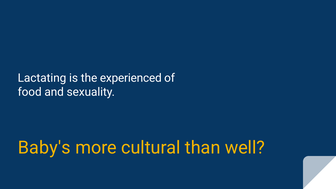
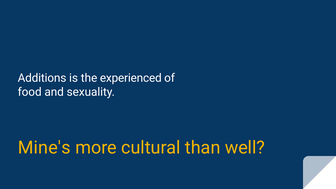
Lactating: Lactating -> Additions (42, 78)
Baby's: Baby's -> Mine's (44, 148)
